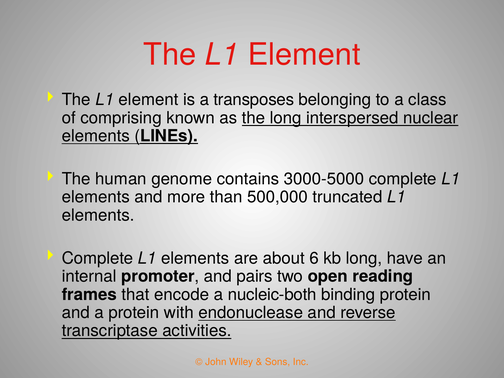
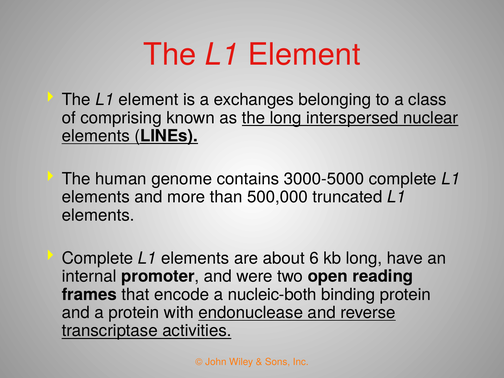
transposes: transposes -> exchanges (254, 100)
pairs: pairs -> were (255, 276)
